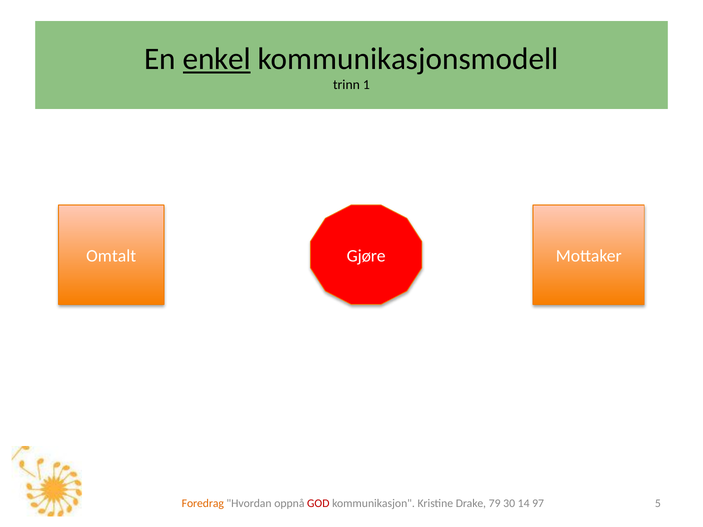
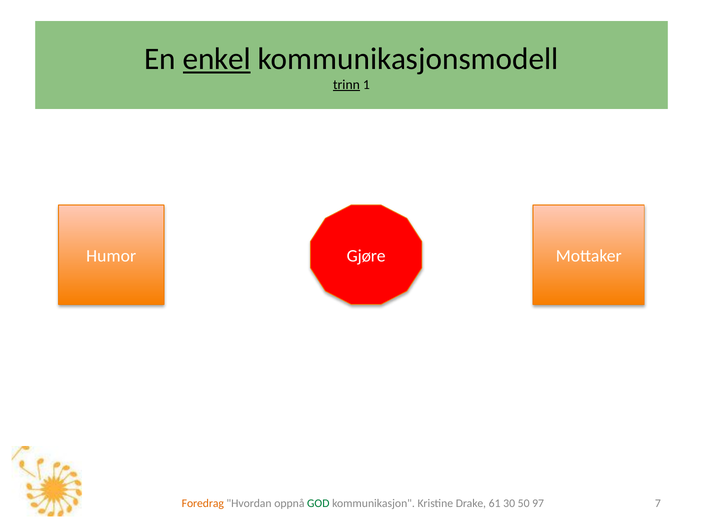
trinn underline: none -> present (346, 85)
Omtalt: Omtalt -> Humor (111, 256)
GOD colour: red -> green (318, 503)
79: 79 -> 61 (495, 503)
14: 14 -> 50 (524, 503)
5: 5 -> 7 (658, 503)
